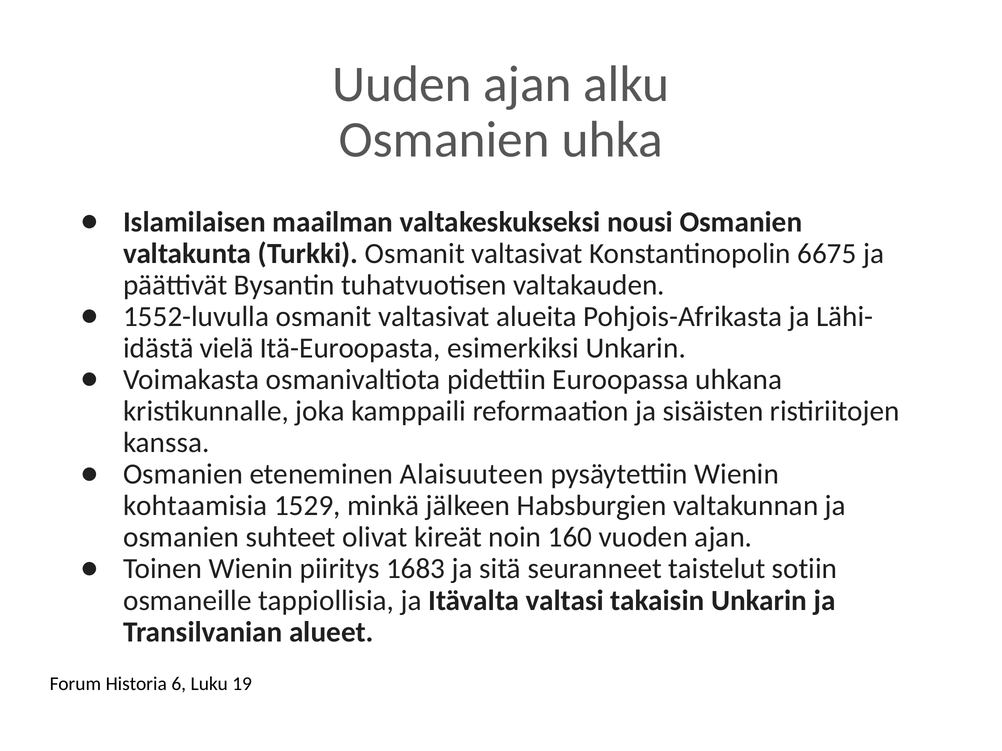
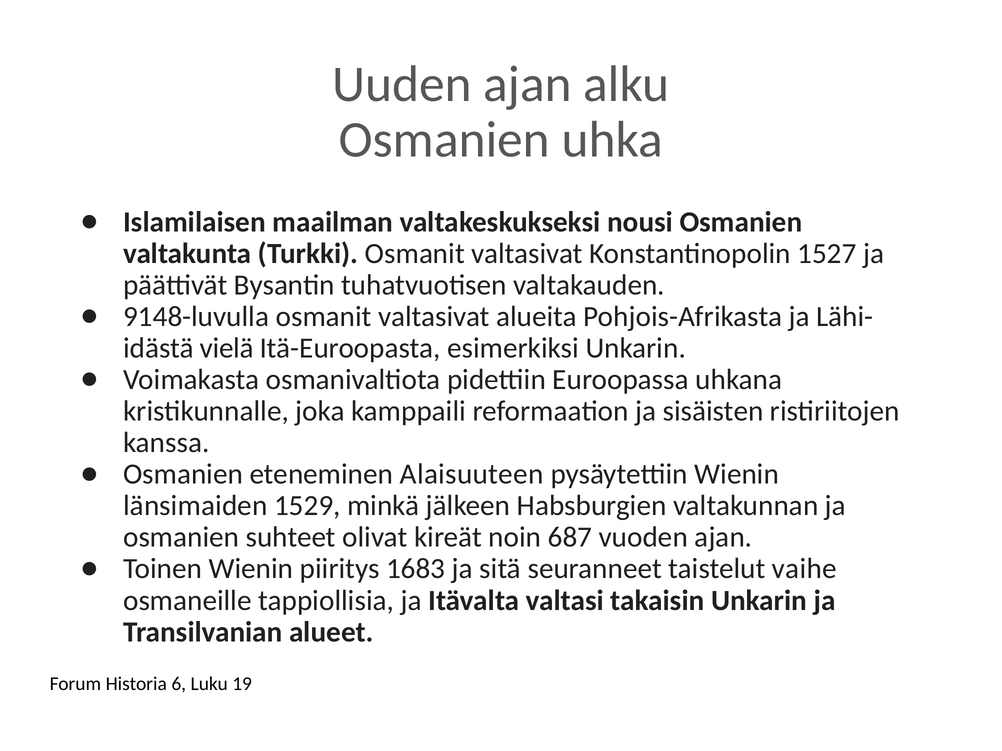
6675: 6675 -> 1527 (827, 254)
1552-luvulla: 1552-luvulla -> 9148-luvulla (196, 317)
kohtaamisia: kohtaamisia -> länsimaiden (195, 506)
160: 160 -> 687 (570, 538)
sotiin: sotiin -> vaihe (804, 569)
